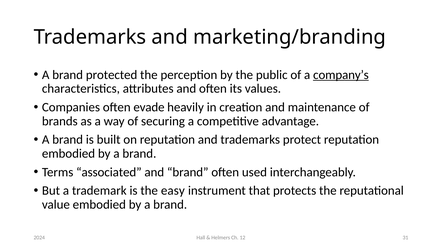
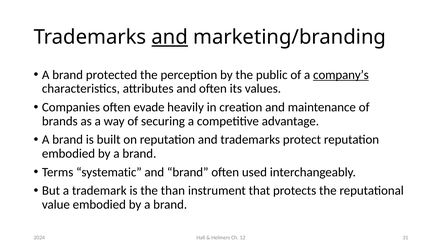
and underline: none -> present (170, 37)
associated: associated -> systematic (109, 172)
easy: easy -> than (173, 190)
